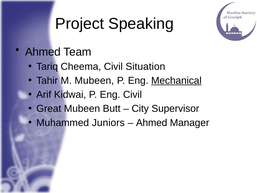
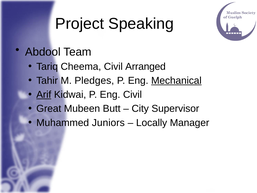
Ahmed: Ahmed -> Abdool (43, 52)
Situation: Situation -> Arranged (146, 67)
M Mubeen: Mubeen -> Pledges (94, 81)
Arif underline: none -> present (44, 95)
Ahmed: Ahmed -> Locally (152, 123)
